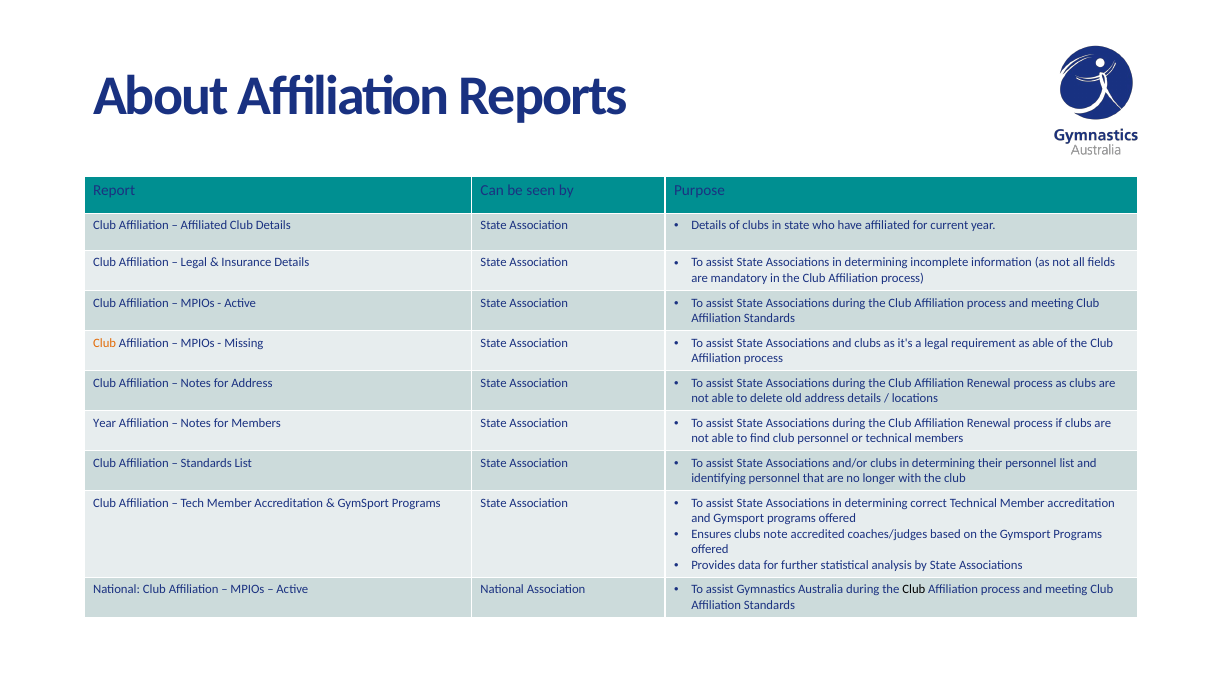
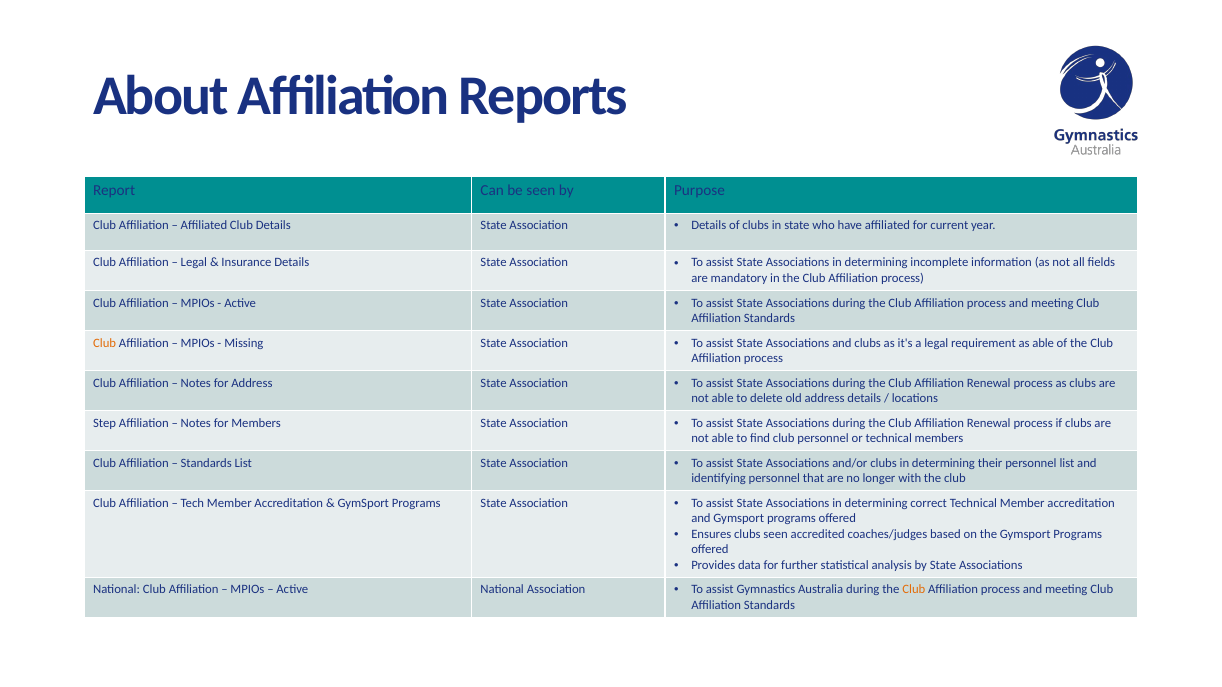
Year: Year -> Step (105, 423)
clubs note: note -> seen (776, 534)
Club colour: black -> orange (914, 590)
